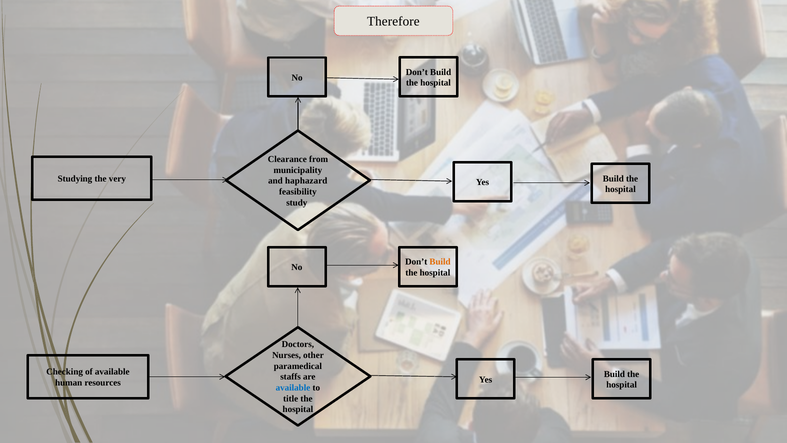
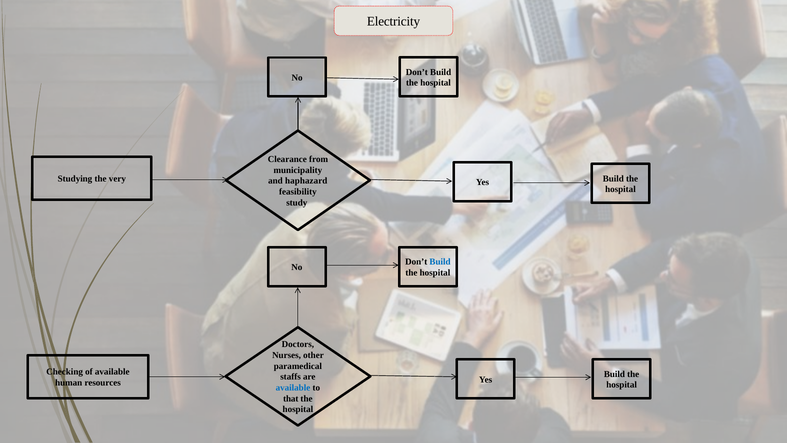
Therefore: Therefore -> Electricity (393, 22)
Build colour: orange -> blue (440, 262)
title: title -> that (291, 398)
